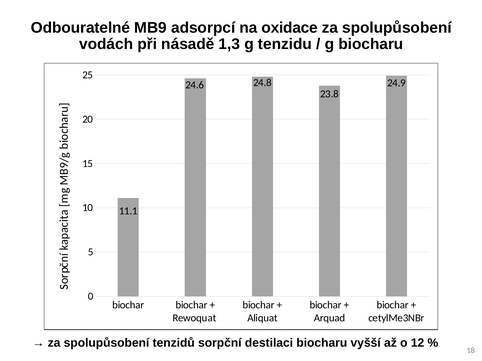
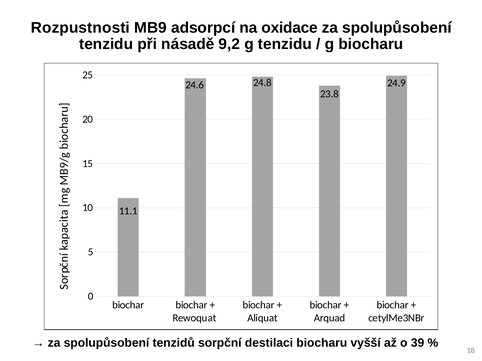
Odbouratelné: Odbouratelné -> Rozpustnosti (80, 28)
vodách: vodách -> tenzidu (106, 44)
1,3: 1,3 -> 9,2 (229, 44)
12: 12 -> 39 (418, 343)
